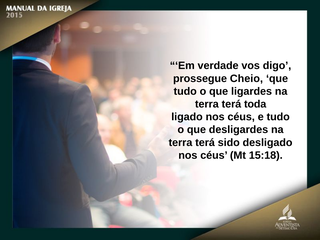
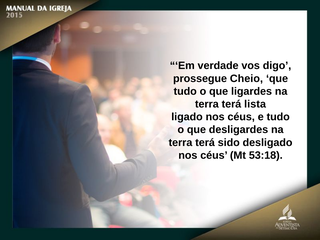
toda: toda -> lista (255, 104)
15:18: 15:18 -> 53:18 (266, 155)
